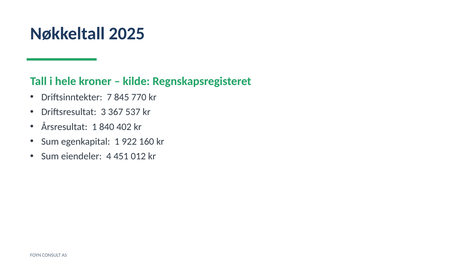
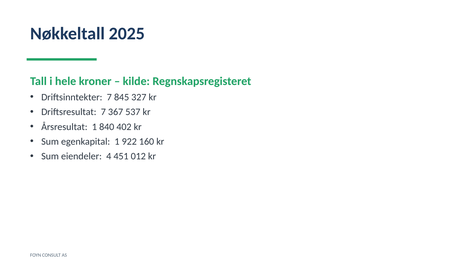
770: 770 -> 327 (139, 97)
Driftsresultat 3: 3 -> 7 (103, 112)
